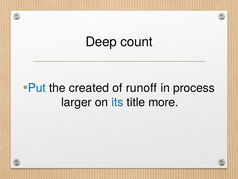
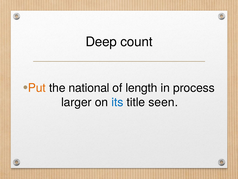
Put colour: blue -> orange (37, 88)
created: created -> national (89, 88)
runoff: runoff -> length (142, 88)
more: more -> seen (163, 102)
